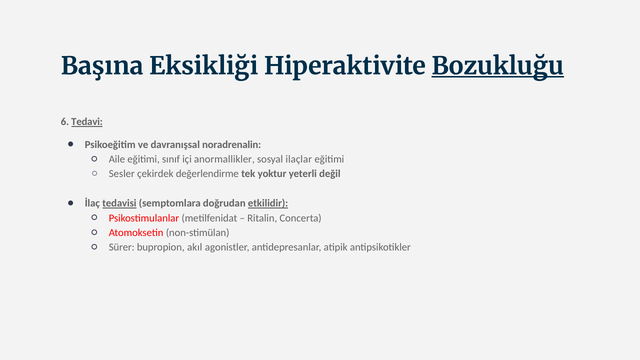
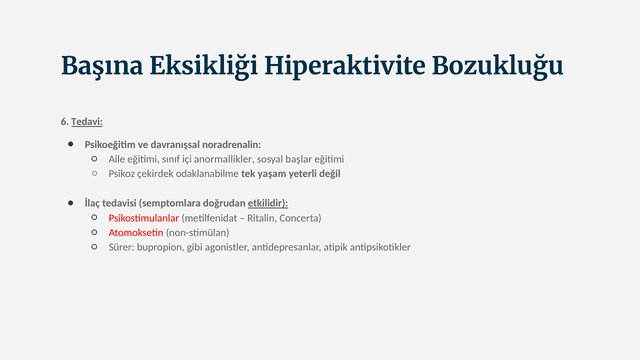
Bozukluğu underline: present -> none (498, 66)
ilaçlar: ilaçlar -> başlar (299, 159)
Sesler: Sesler -> Psikoz (122, 174)
değerlendirme: değerlendirme -> odaklanabilme (207, 174)
yoktur: yoktur -> yaşam (272, 174)
tedavisi underline: present -> none (119, 203)
akıl: akıl -> gibi (195, 247)
